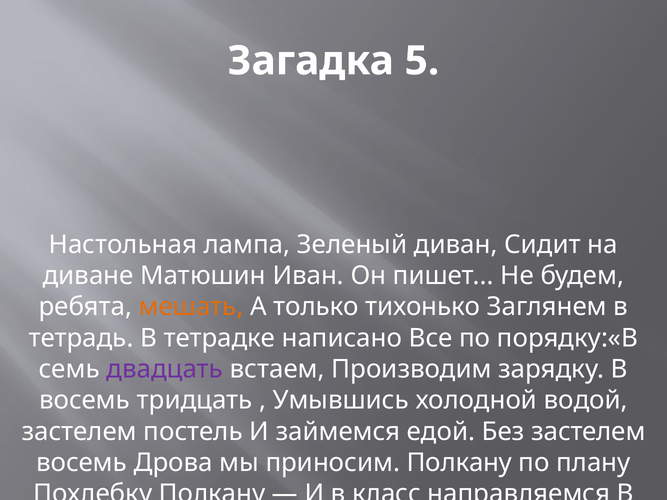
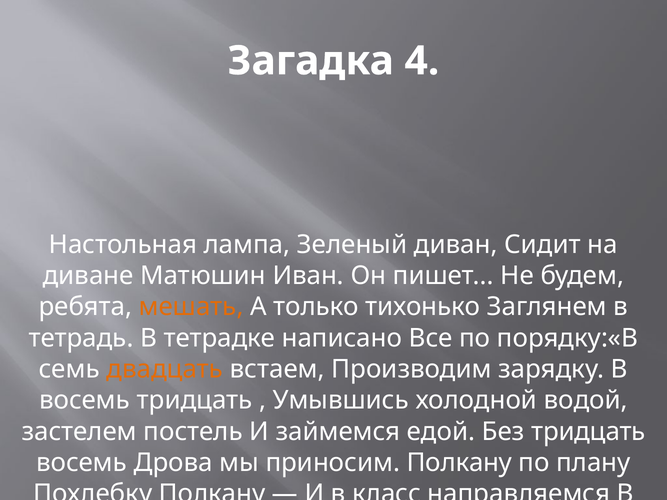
5: 5 -> 4 (422, 61)
двадцать colour: purple -> orange (165, 369)
Без застелем: застелем -> тридцать (588, 432)
